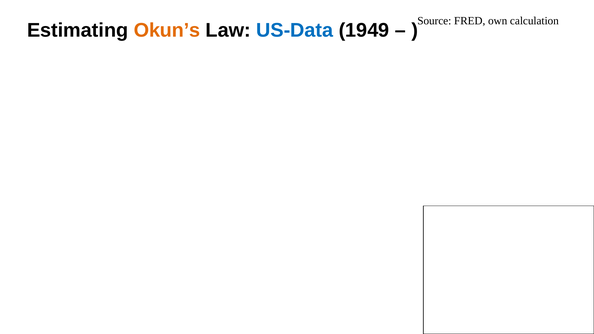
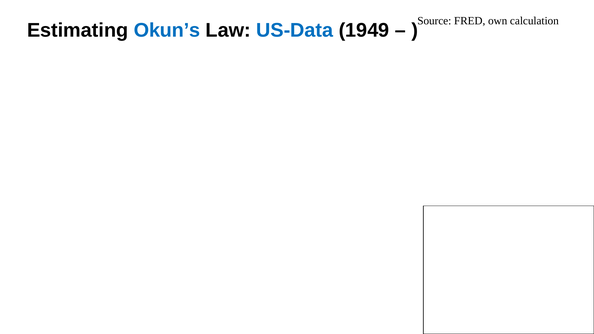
Okun’s colour: orange -> blue (167, 30)
